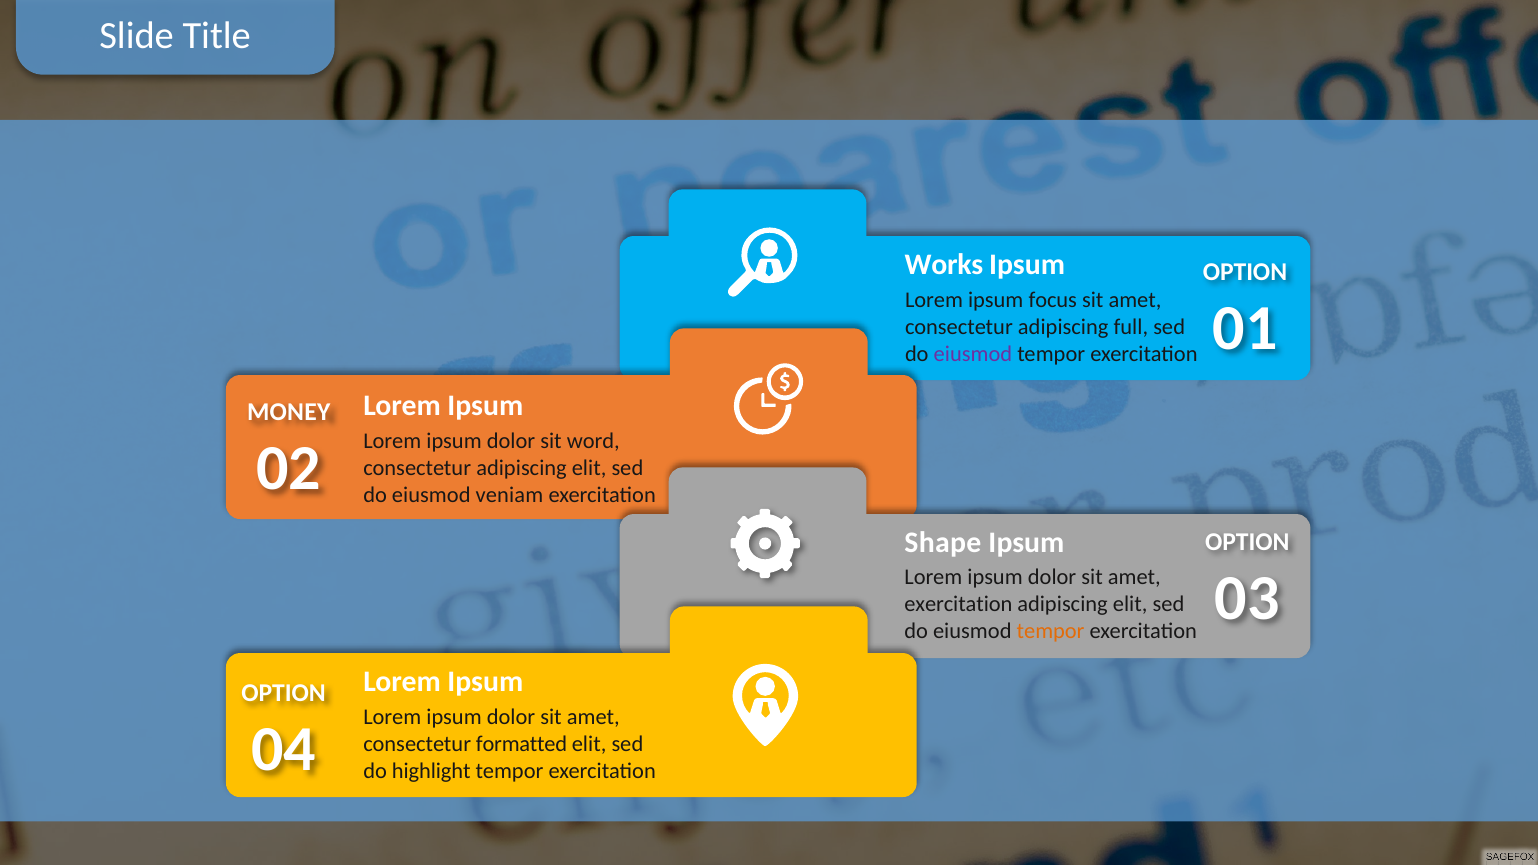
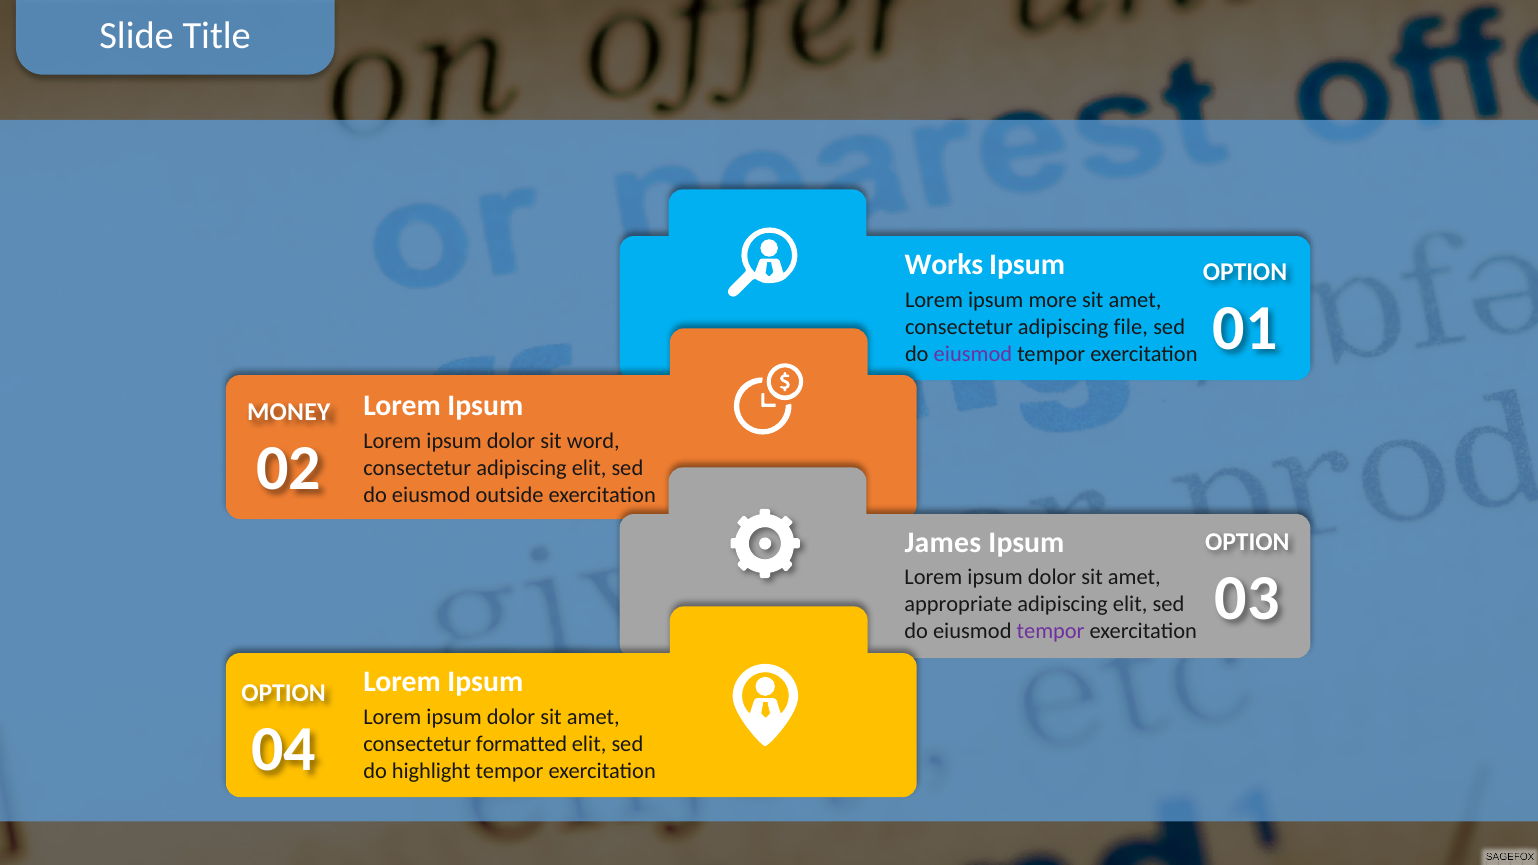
focus: focus -> more (1053, 300)
full: full -> file (1131, 327)
veniam: veniam -> outside (510, 495)
Shape: Shape -> James (943, 542)
exercitation: exercitation -> appropriate (958, 605)
tempor colour: orange -> purple (1051, 632)
